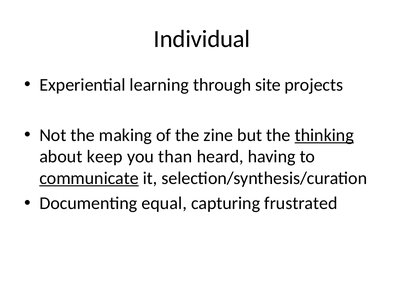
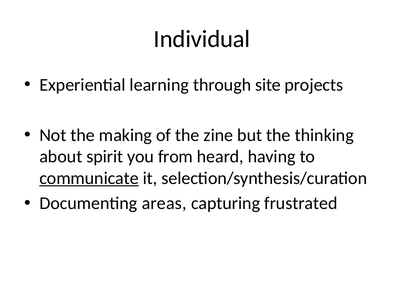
thinking underline: present -> none (324, 135)
keep: keep -> spirit (105, 157)
than: than -> from (176, 157)
equal: equal -> areas (164, 203)
